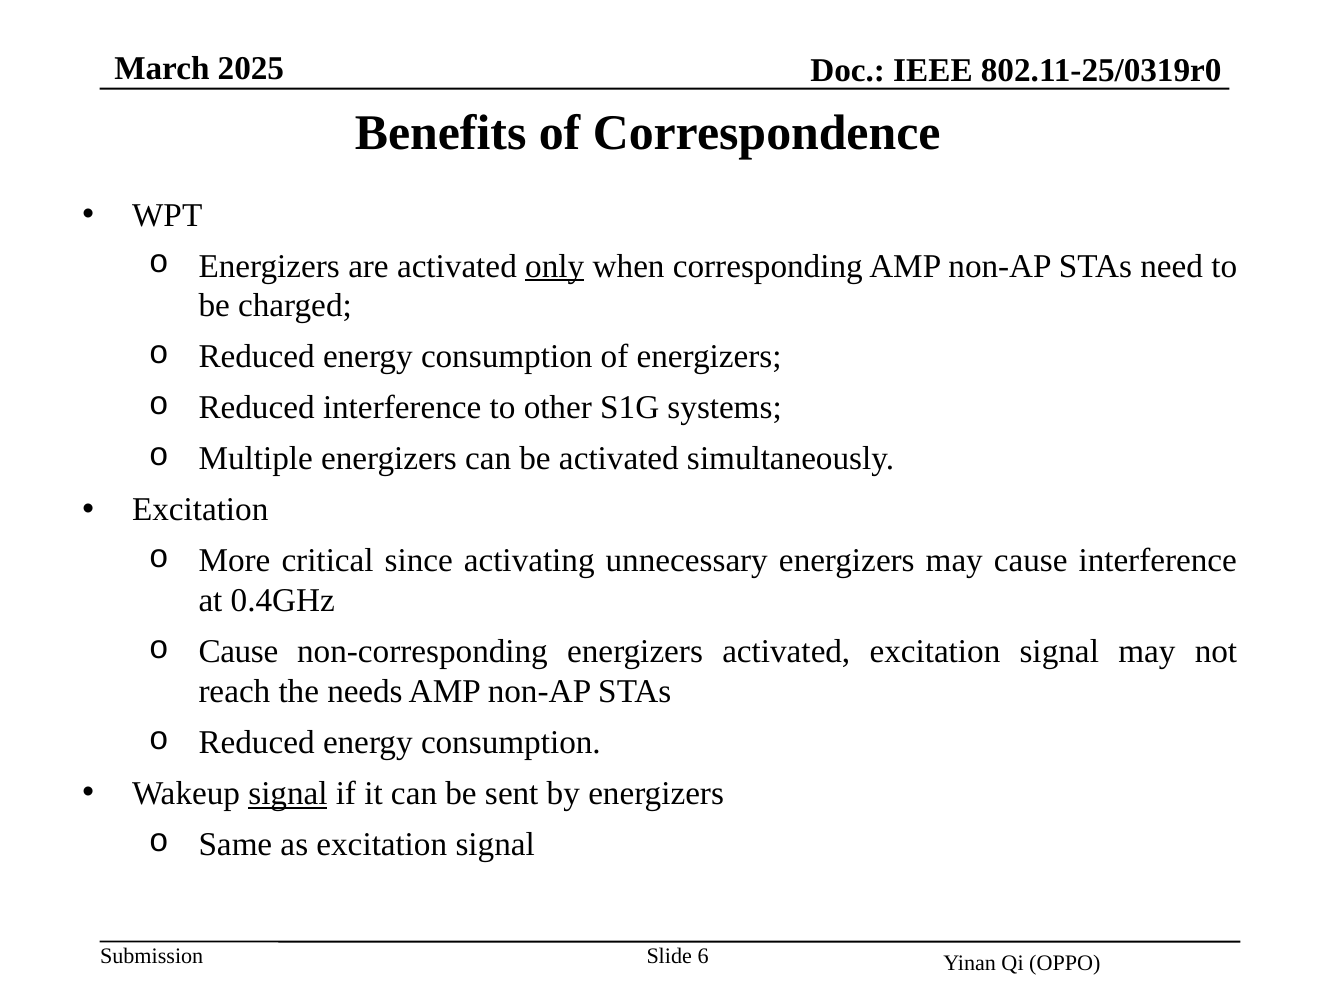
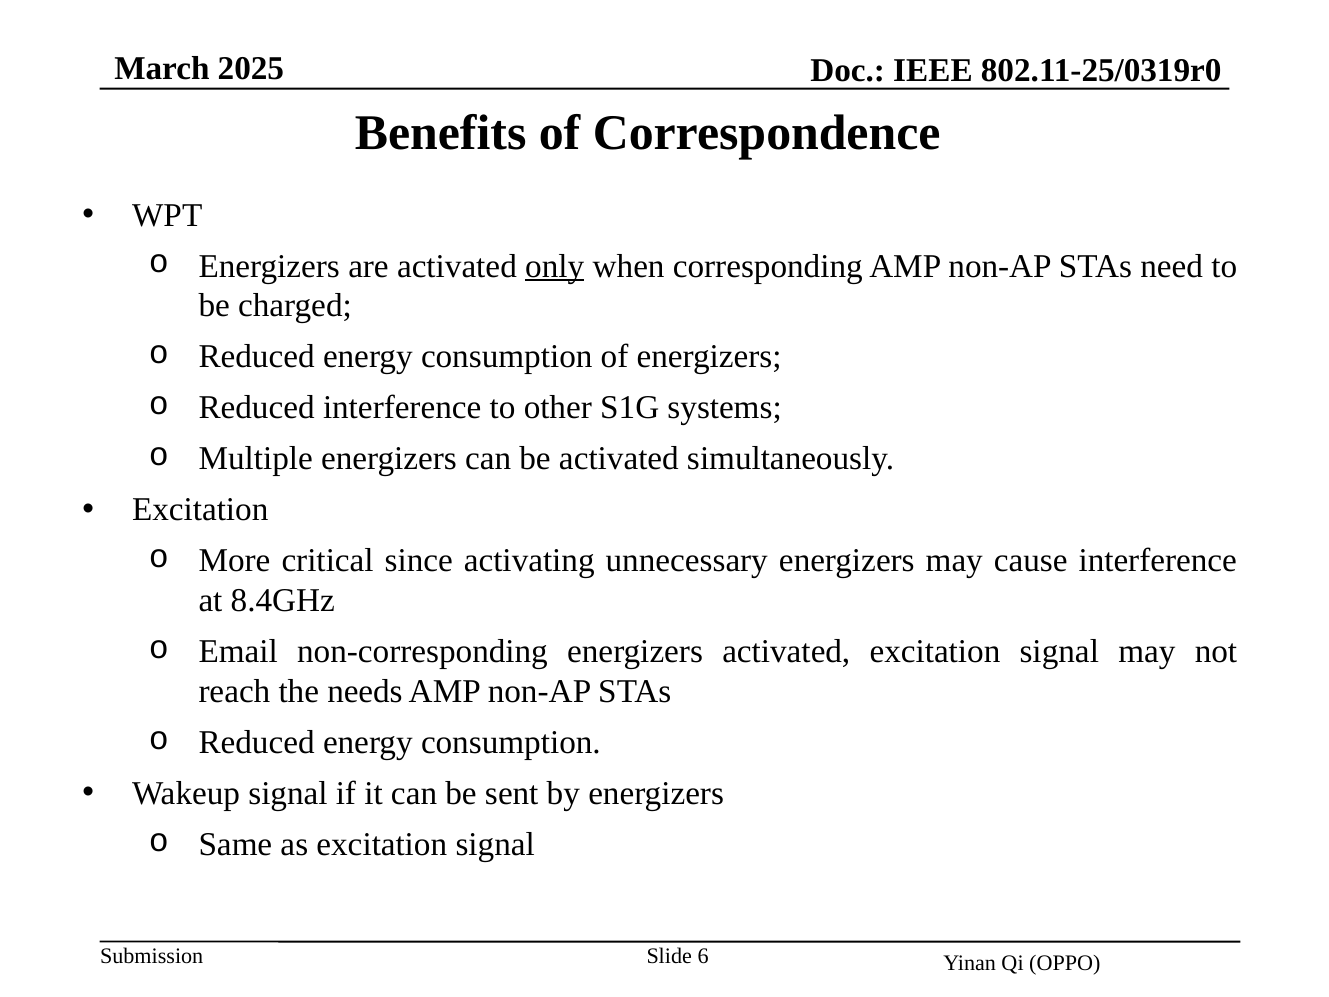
0.4GHz: 0.4GHz -> 8.4GHz (283, 601)
Cause: Cause -> Email (238, 652)
signal underline: present -> none (288, 793)
